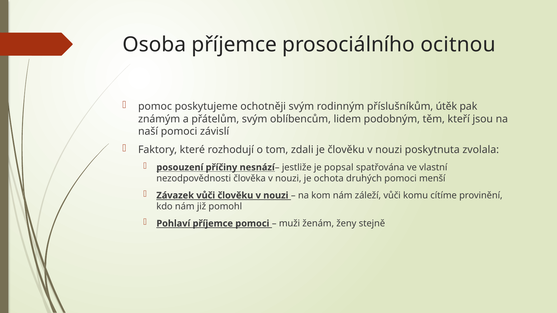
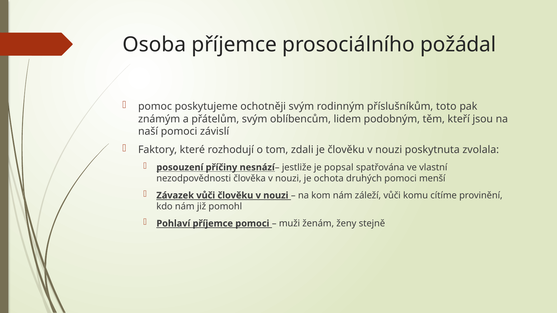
ocitnou: ocitnou -> požádal (458, 45)
útěk: útěk -> toto (446, 107)
